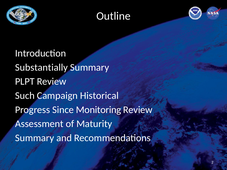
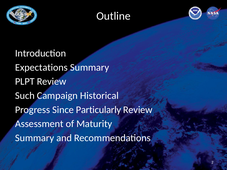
Substantially: Substantially -> Expectations (41, 67)
Monitoring: Monitoring -> Particularly (99, 110)
